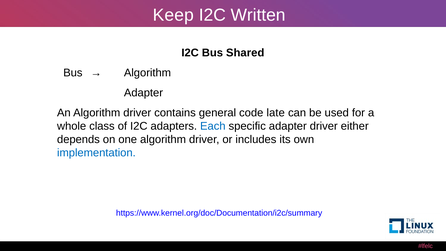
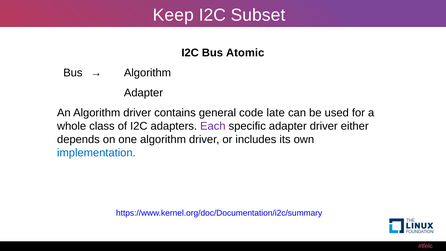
Written: Written -> Subset (258, 15)
Shared: Shared -> Atomic (245, 53)
Each colour: blue -> purple (213, 126)
